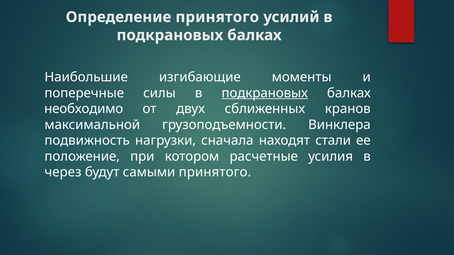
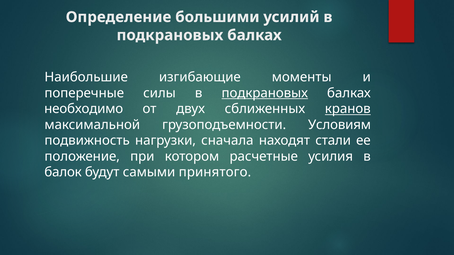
Определение принятого: принятого -> большими (217, 17)
кранов underline: none -> present (348, 109)
Винклера: Винклера -> Условиям (340, 125)
через: через -> балок (63, 172)
